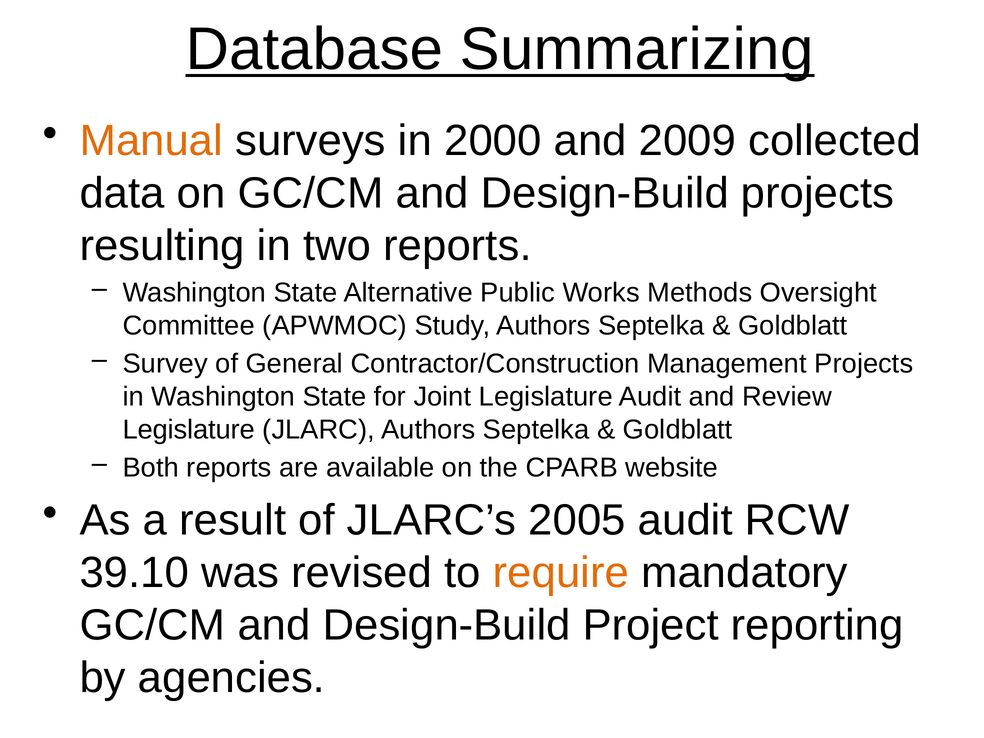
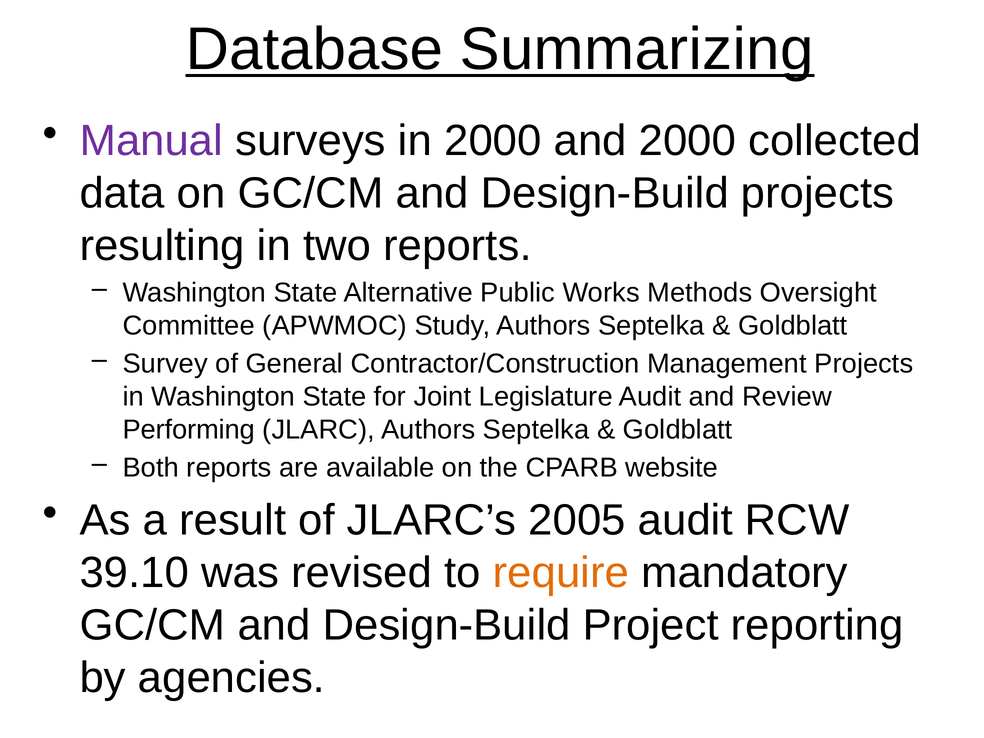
Manual colour: orange -> purple (151, 141)
and 2009: 2009 -> 2000 (687, 141)
Legislature: Legislature -> Performing (189, 430)
